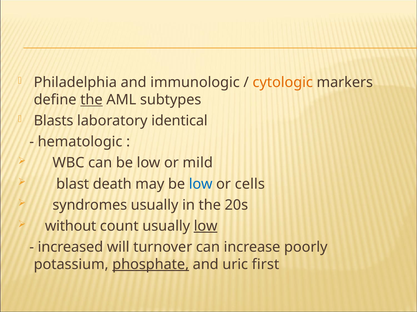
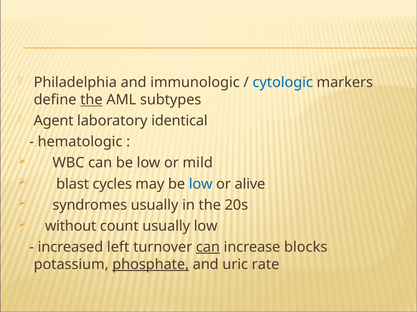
cytologic colour: orange -> blue (283, 83)
Blasts: Blasts -> Agent (54, 121)
death: death -> cycles (112, 184)
cells: cells -> alive (250, 184)
low underline: present -> none (206, 227)
will: will -> left (118, 248)
can underline: none -> present (208, 248)
poorly: poorly -> blocks (306, 248)
first: first -> rate (266, 265)
